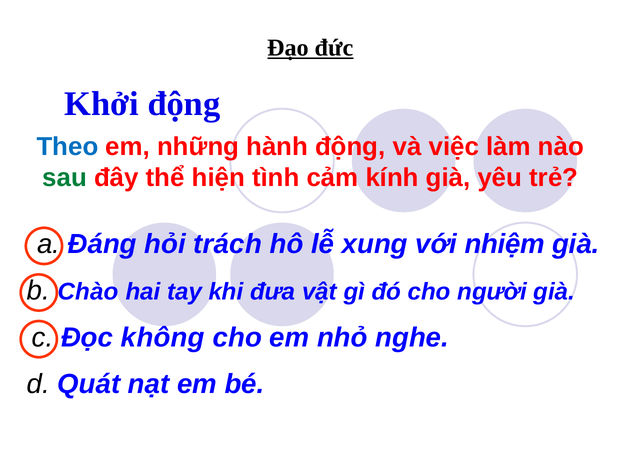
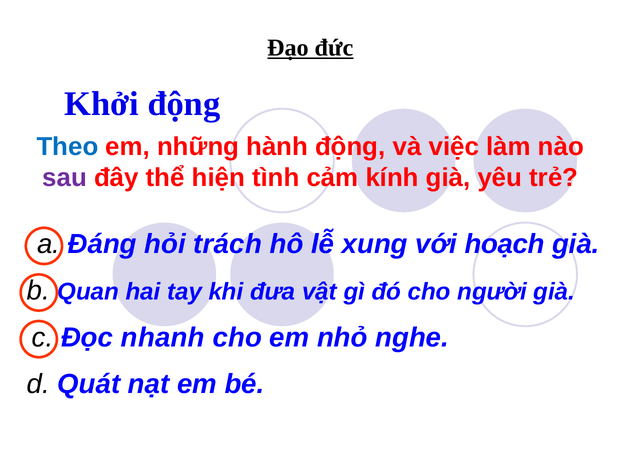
sau colour: green -> purple (65, 177)
nhiệm: nhiệm -> hoạch (505, 244)
Chào: Chào -> Quan (88, 292)
không: không -> nhanh (163, 337)
